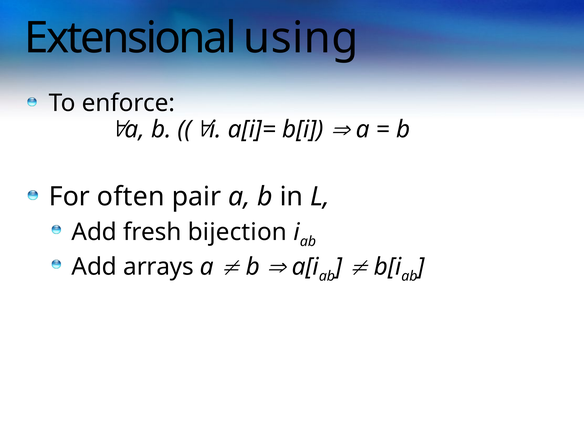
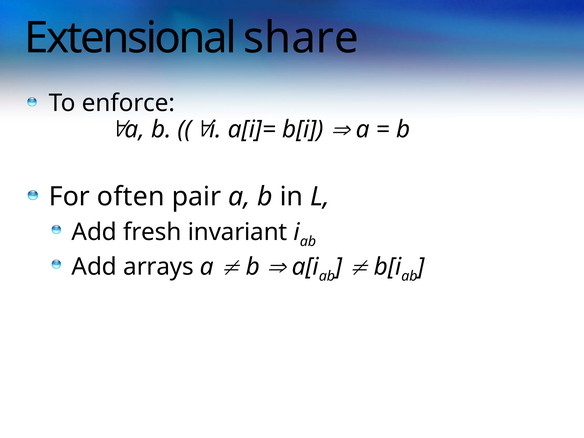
using: using -> share (301, 38)
bijection: bijection -> invariant (238, 232)
